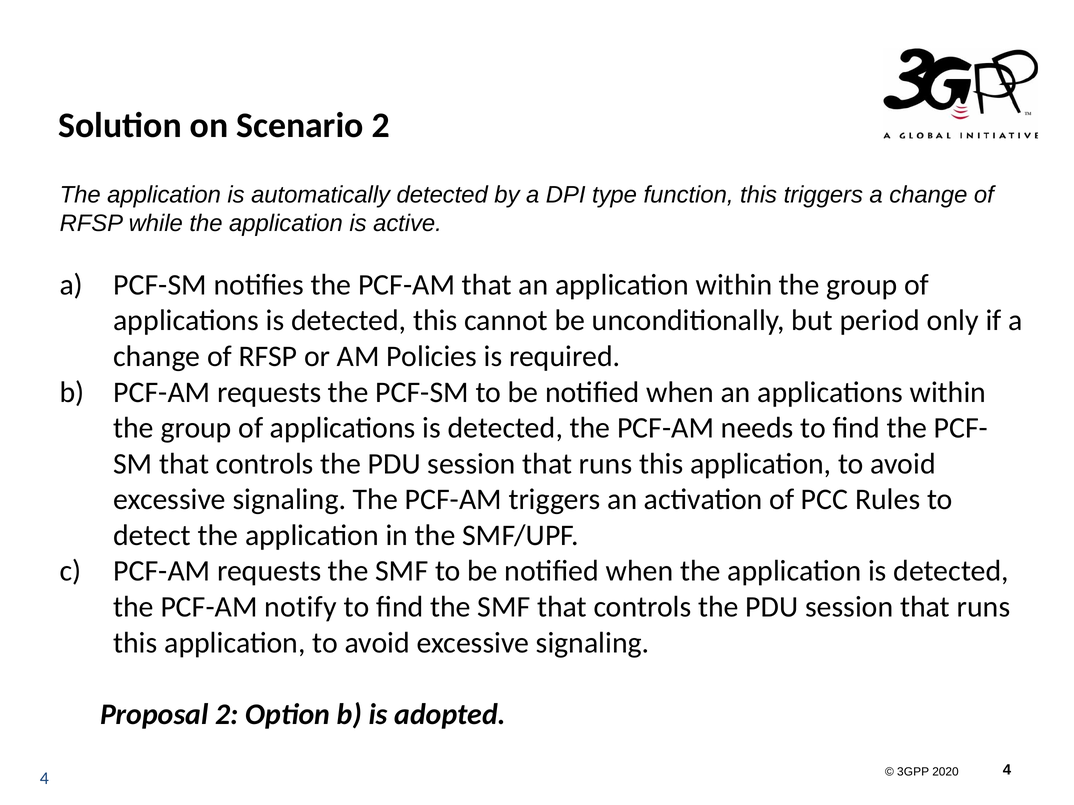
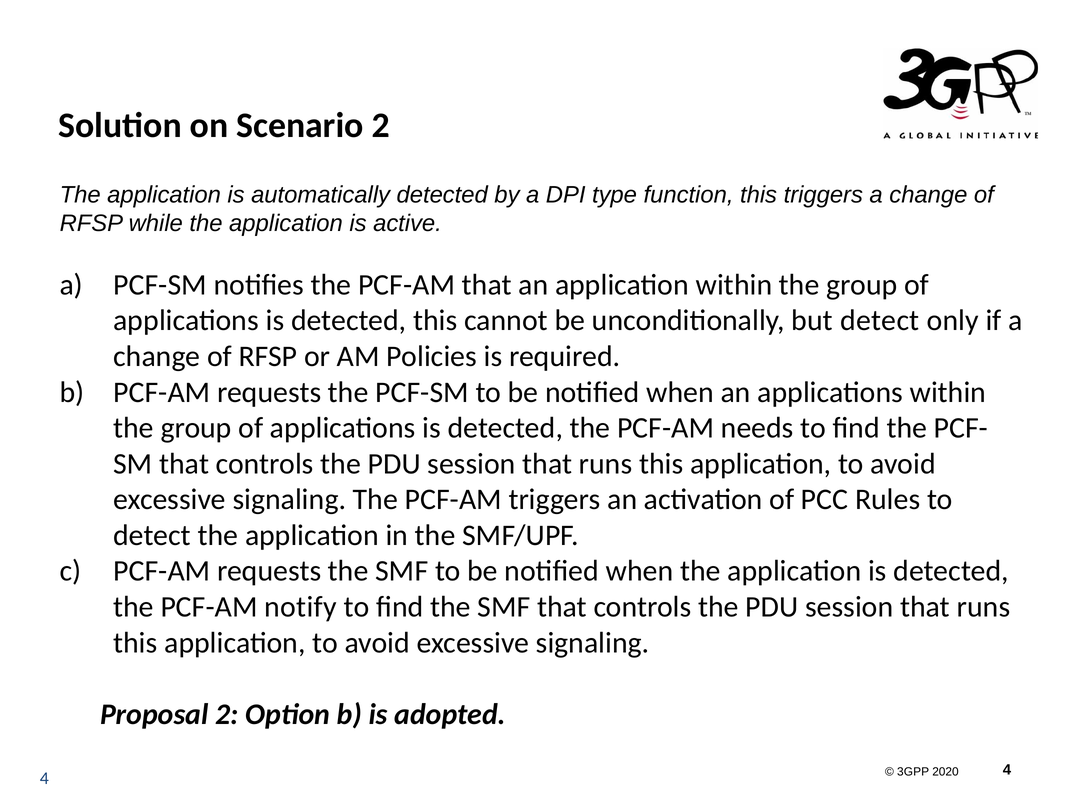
but period: period -> detect (880, 321)
